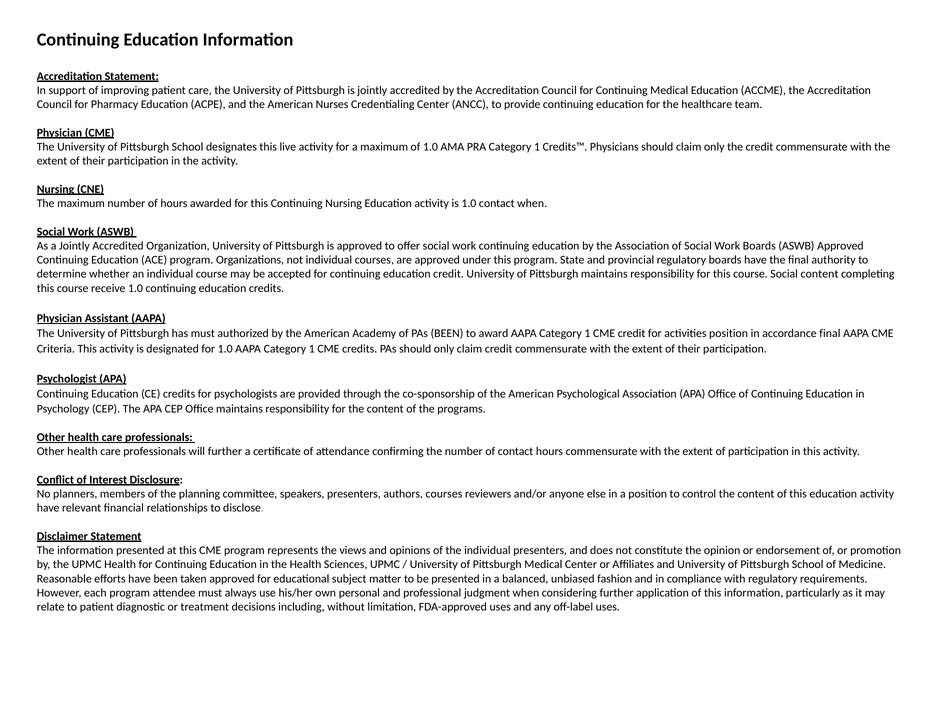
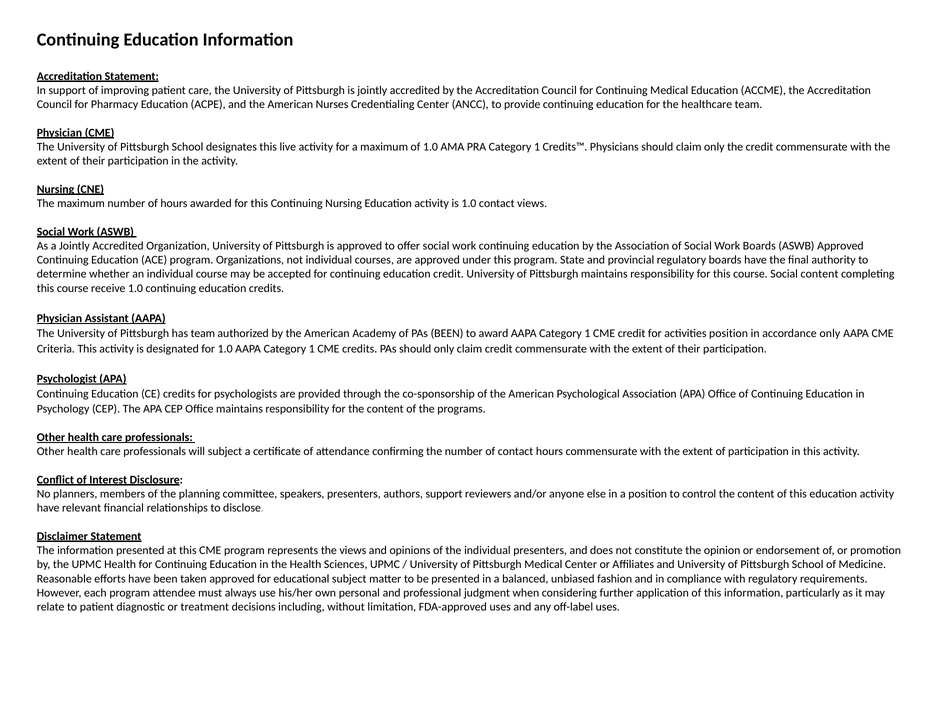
contact when: when -> views (532, 203)
has must: must -> team (203, 334)
accordance final: final -> only (830, 334)
will further: further -> subject (225, 451)
authors courses: courses -> support (444, 494)
